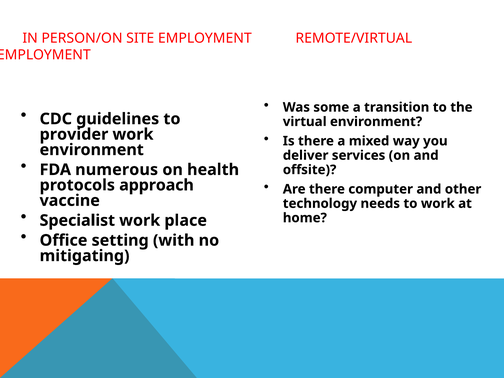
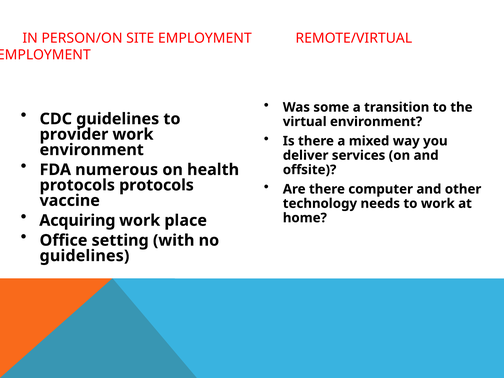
protocols approach: approach -> protocols (157, 185)
Specialist: Specialist -> Acquiring (77, 220)
mitigating: mitigating -> guidelines (84, 256)
